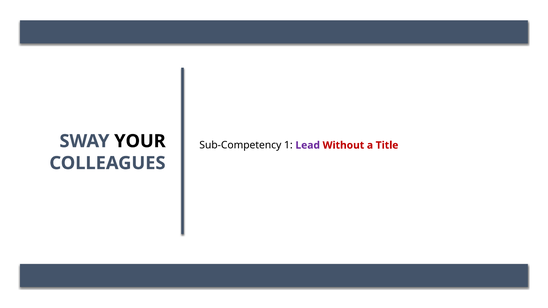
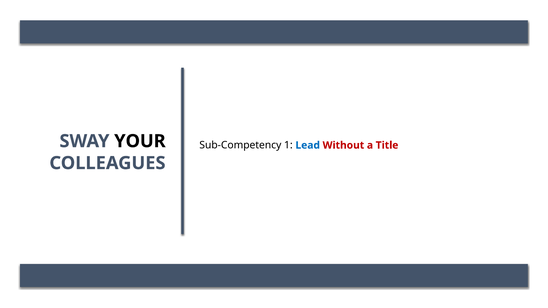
Lead colour: purple -> blue (308, 145)
